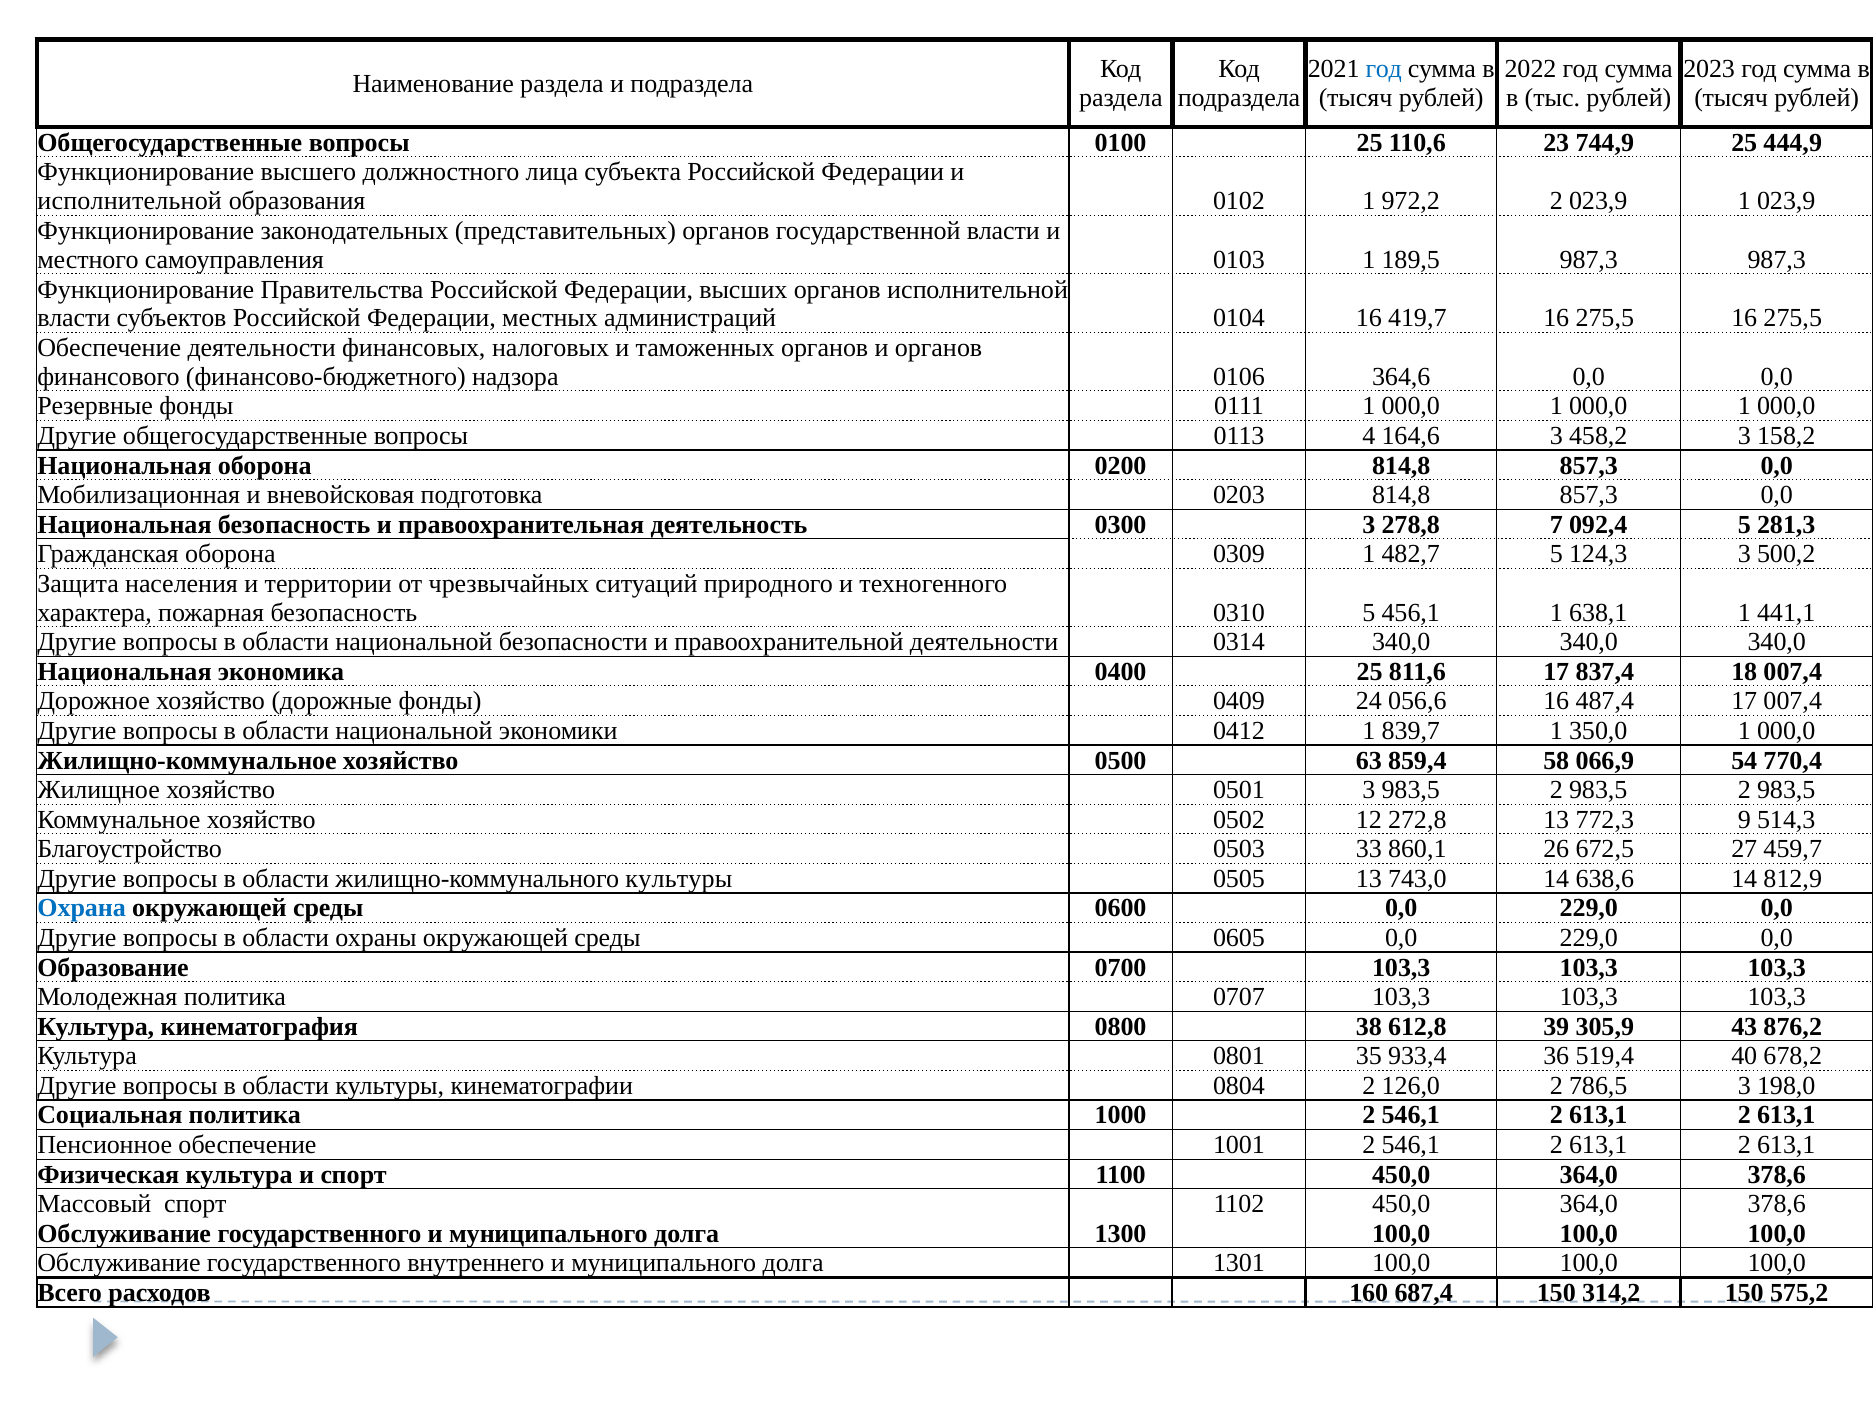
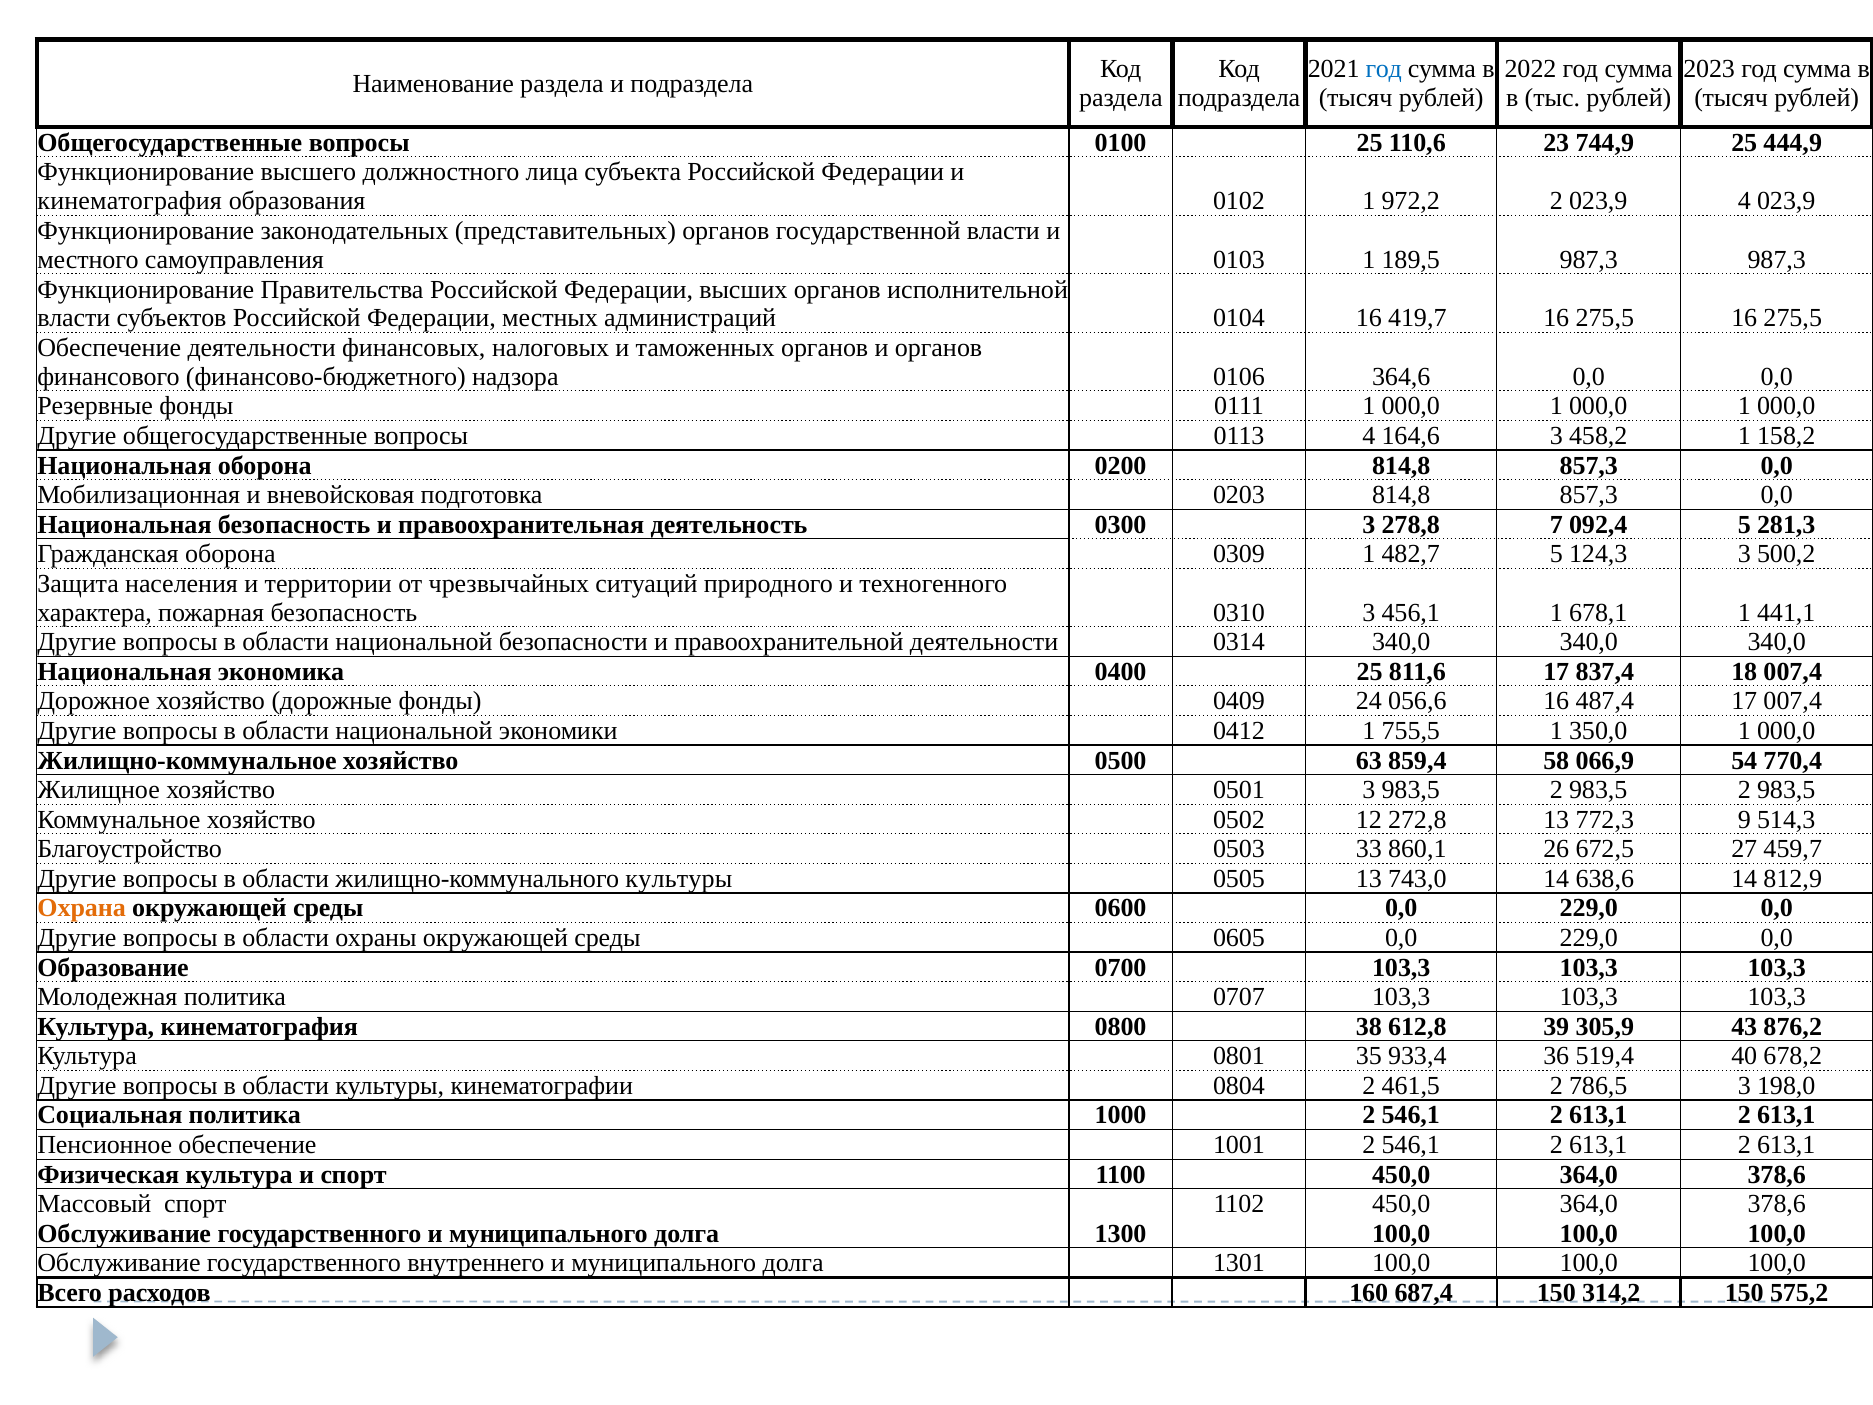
исполнительной: исполнительной -> кинематография (130, 201)
023,9 1: 1 -> 4 (1744, 201)
458,2 3: 3 -> 1 (1744, 436)
0310 5: 5 -> 3 (1369, 613)
638,1: 638,1 -> 678,1 (1598, 613)
839,7: 839,7 -> 755,5 (1411, 731)
Охрана colour: blue -> orange (82, 908)
126,0: 126,0 -> 461,5 (1411, 1086)
